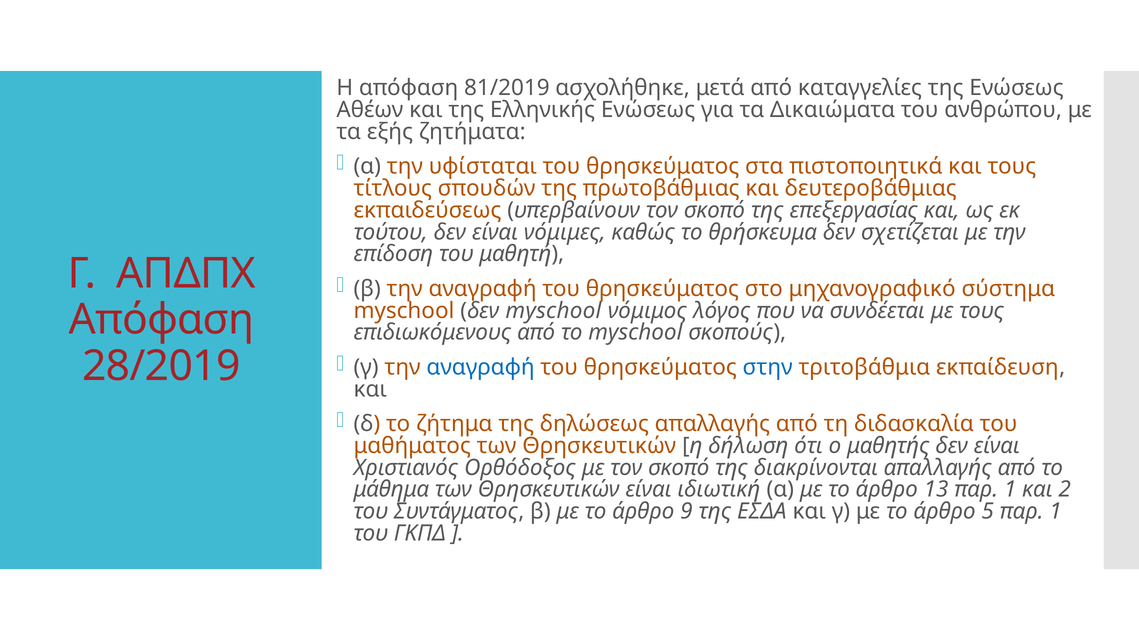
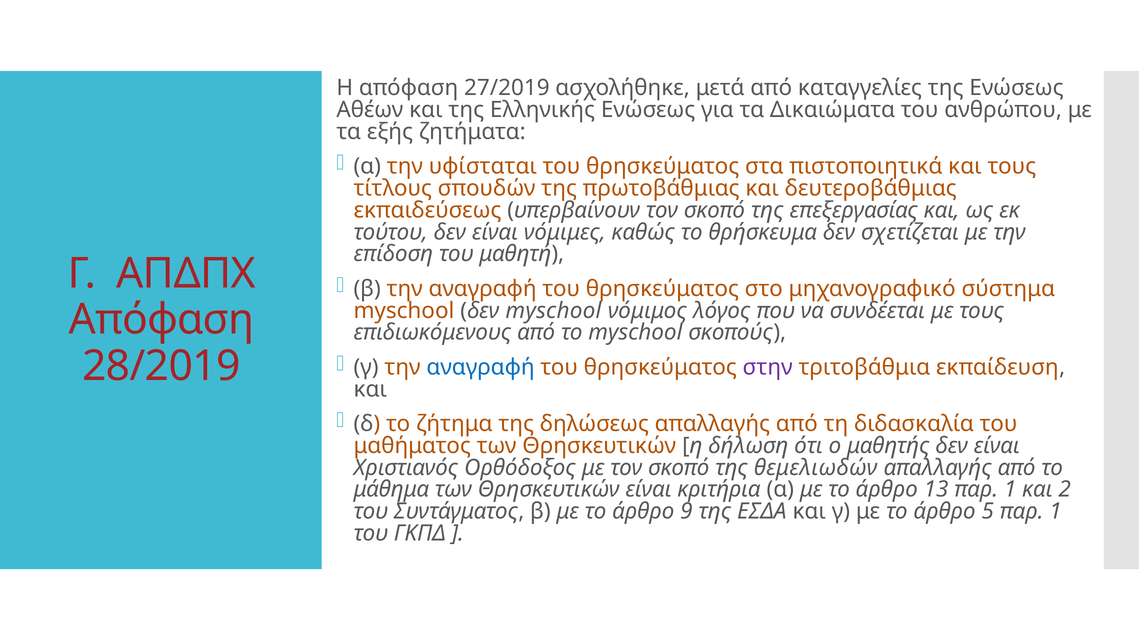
81/2019: 81/2019 -> 27/2019 (507, 88)
στην colour: blue -> purple (768, 367)
διακρίνονται: διακρίνονται -> θεμελιωδών (816, 467)
ιδιωτική: ιδιωτική -> κριτήρια (719, 489)
